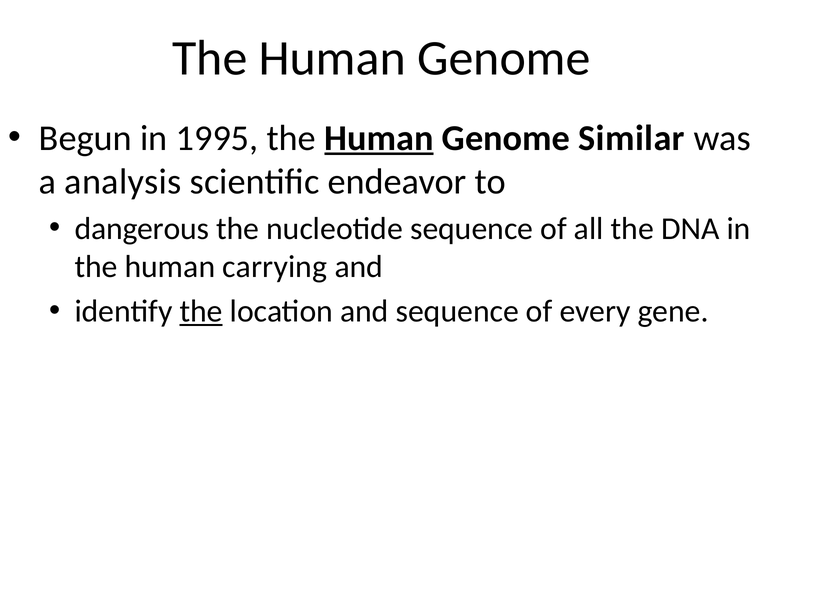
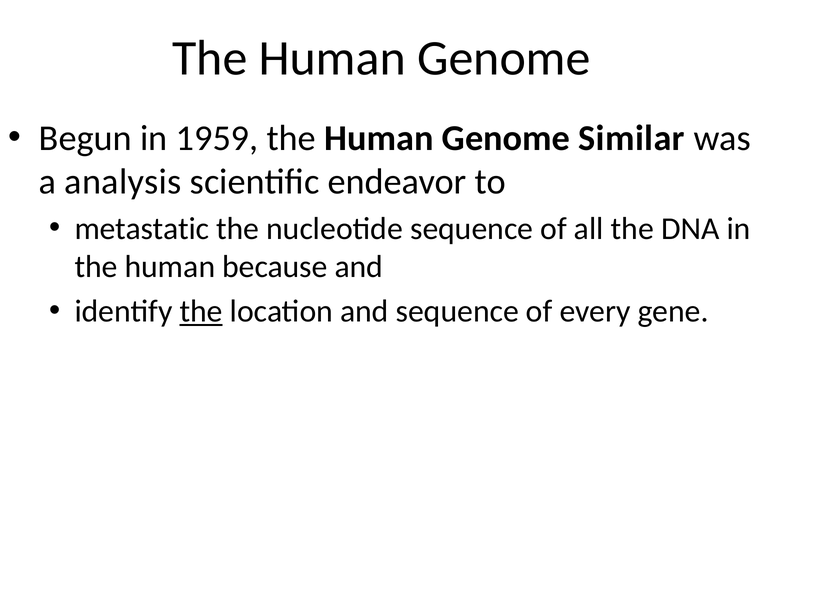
1995: 1995 -> 1959 (217, 138)
Human underline: present -> none (379, 138)
dangerous: dangerous -> metastatic (142, 229)
carrying: carrying -> because (275, 267)
